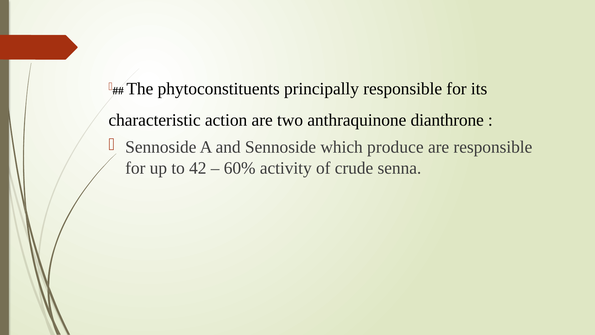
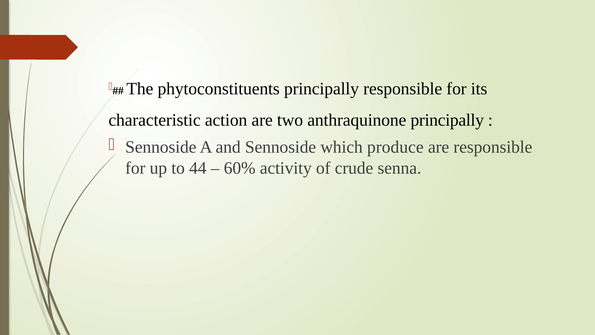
anthraquinone dianthrone: dianthrone -> principally (447, 120)
42: 42 -> 44 (198, 168)
